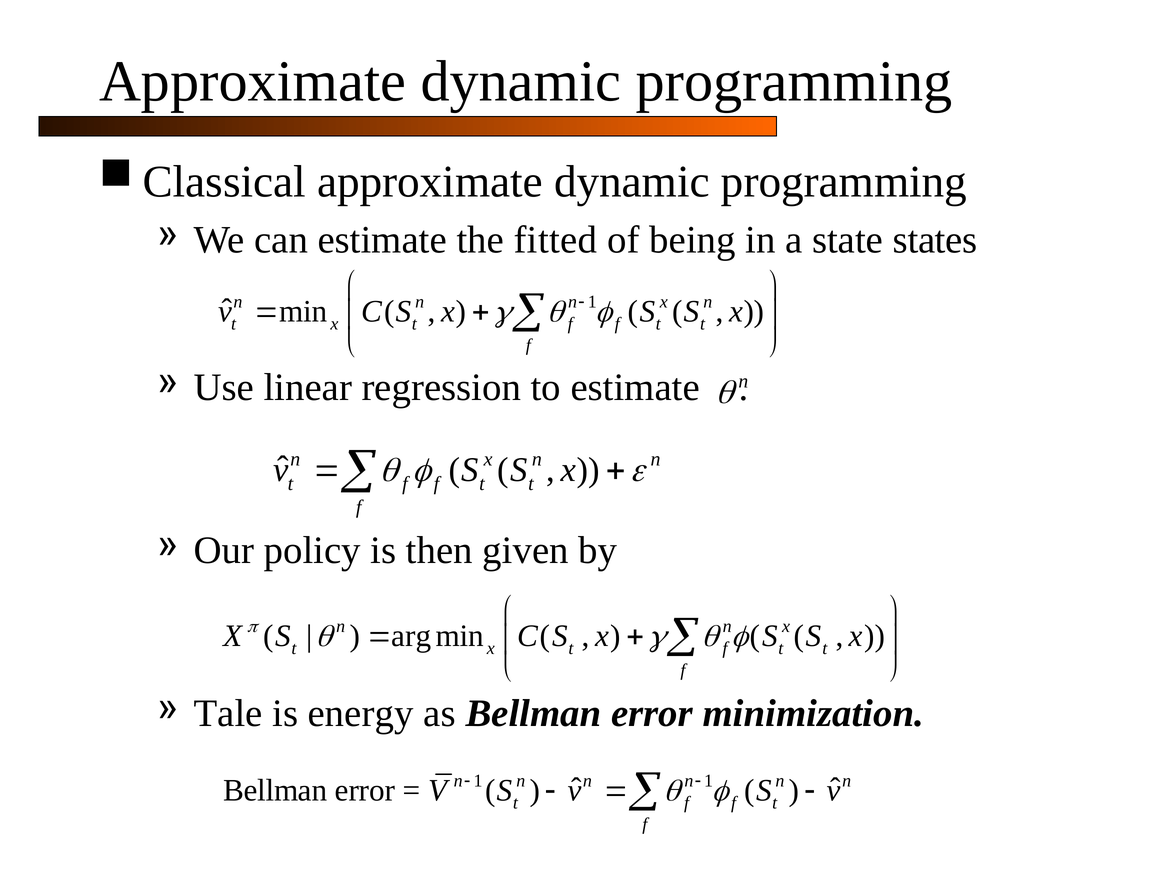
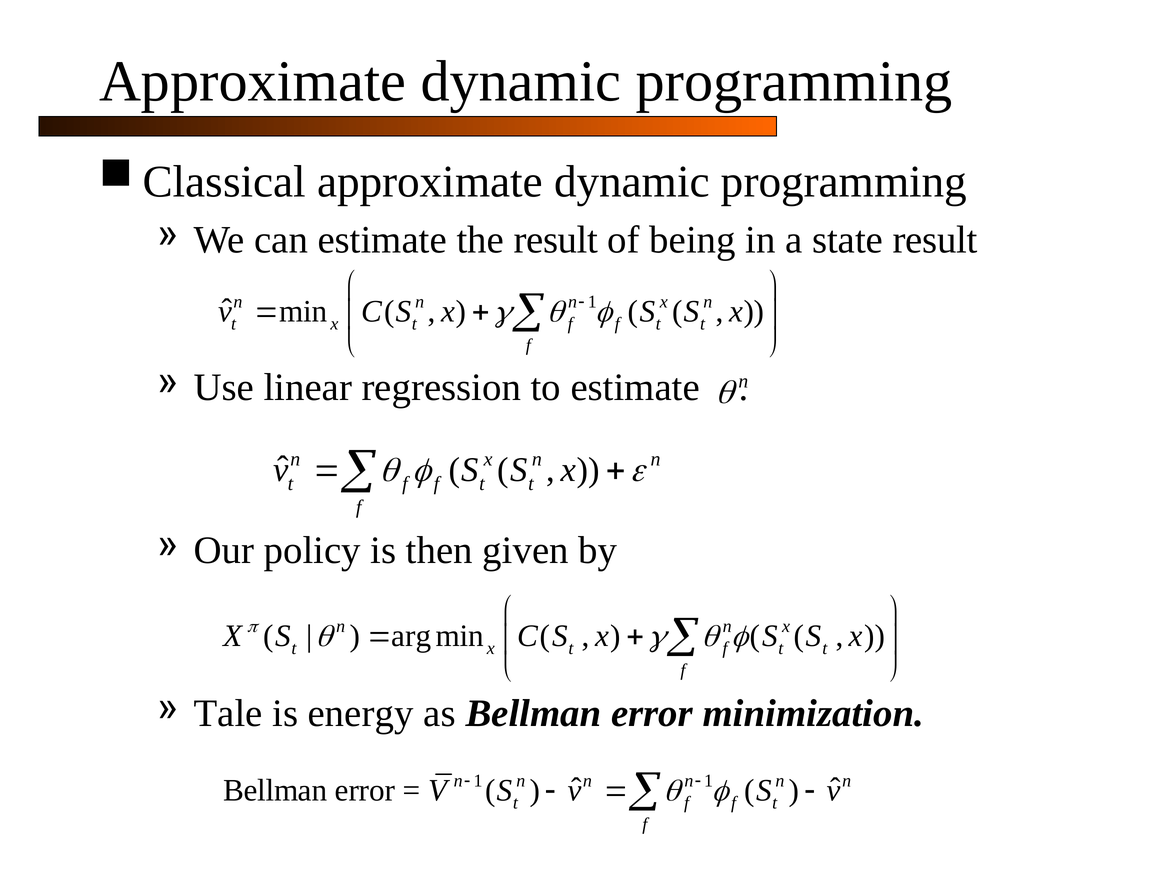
the fitted: fitted -> result (556, 240)
state states: states -> result (935, 240)
